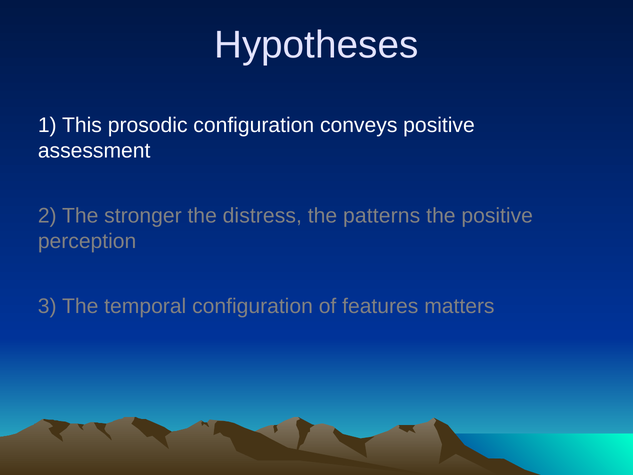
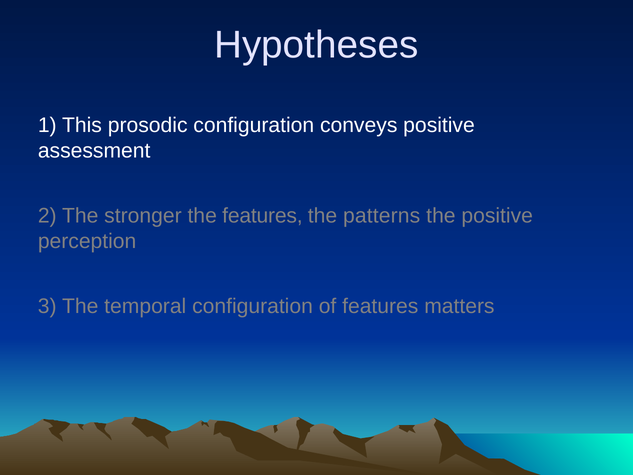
the distress: distress -> features (262, 216)
